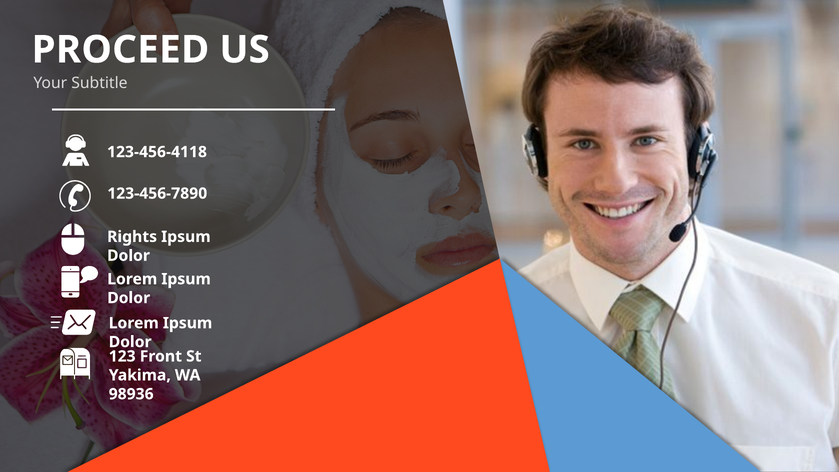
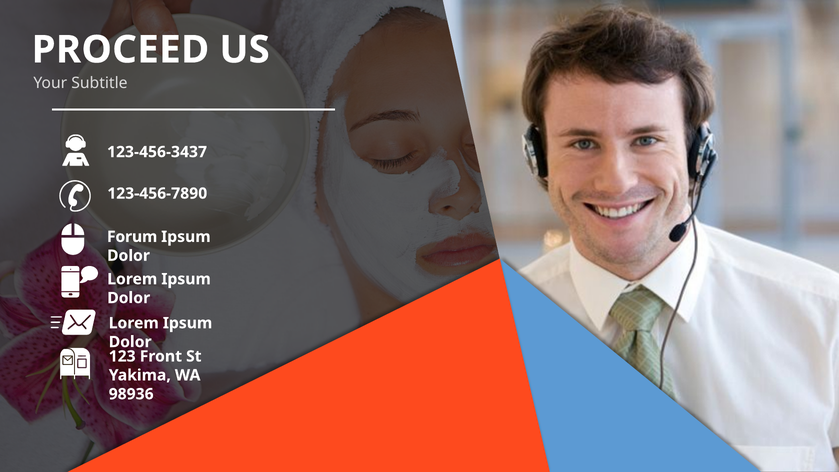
123-456-4118: 123-456-4118 -> 123-456-3437 (157, 152)
Rights: Rights -> Forum (132, 237)
